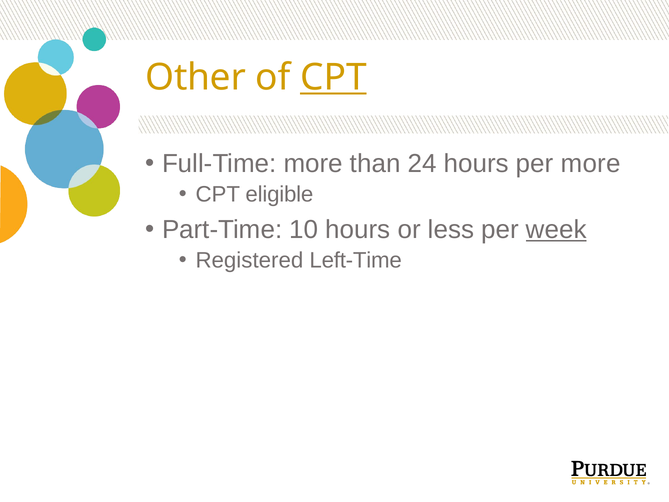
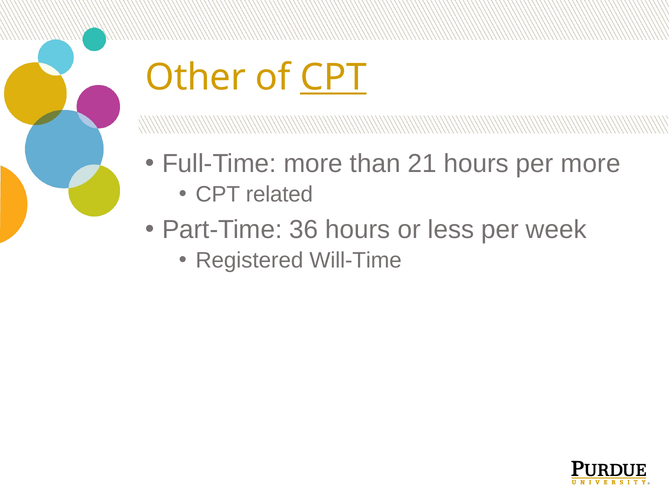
24: 24 -> 21 (422, 163)
eligible: eligible -> related (279, 194)
10: 10 -> 36 (304, 230)
week underline: present -> none (556, 230)
Left-Time: Left-Time -> Will-Time (356, 260)
